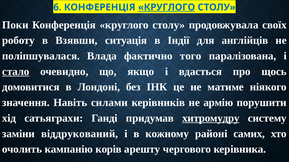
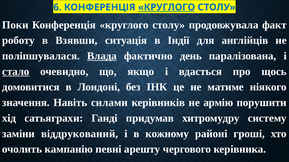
своїх: своїх -> факт (275, 25)
Влада underline: none -> present (102, 56)
того: того -> день (191, 56)
хитромудру underline: present -> none (211, 119)
самих: самих -> гроші (249, 134)
корів: корів -> певні (109, 150)
